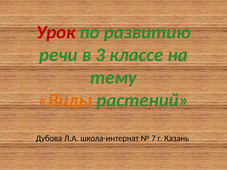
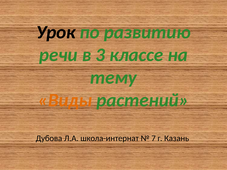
Урок colour: red -> black (56, 32)
